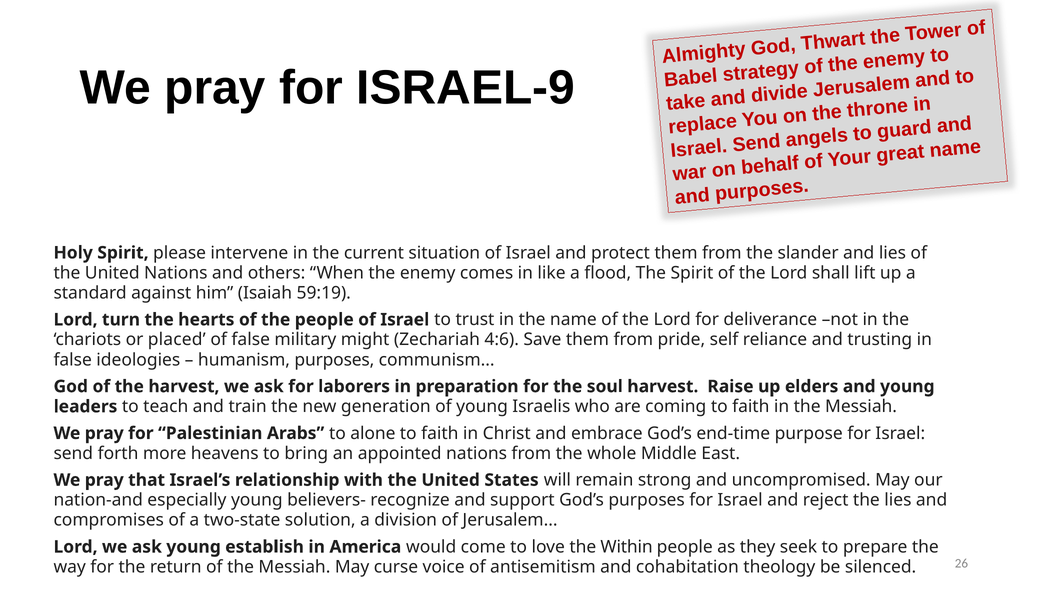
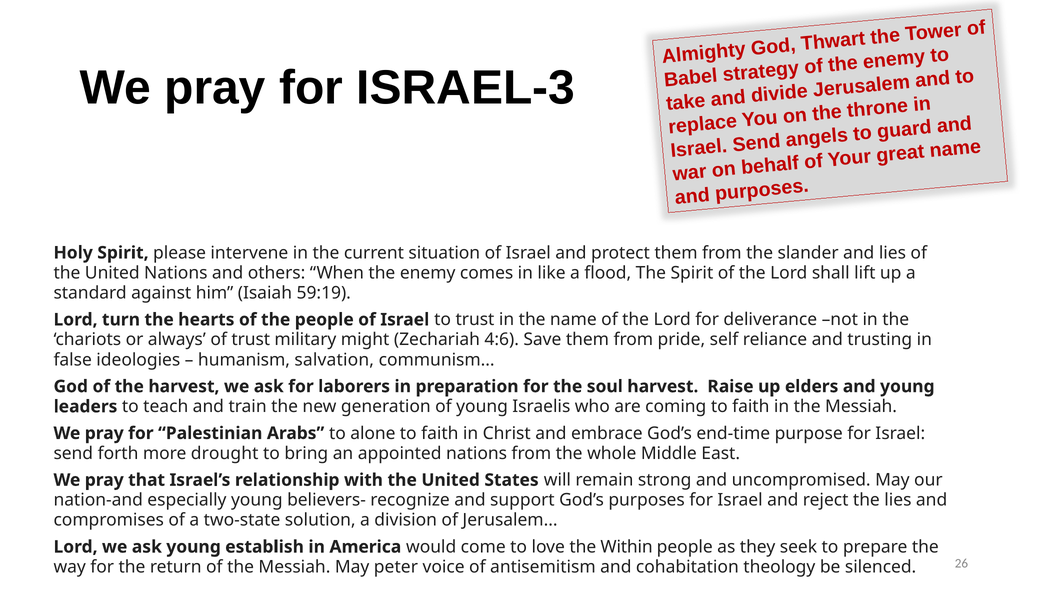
ISRAEL-9: ISRAEL-9 -> ISRAEL-3 (466, 88)
placed: placed -> always (177, 339)
of false: false -> trust (251, 339)
humanism purposes: purposes -> salvation (334, 360)
heavens: heavens -> drought (225, 453)
curse: curse -> peter (396, 566)
